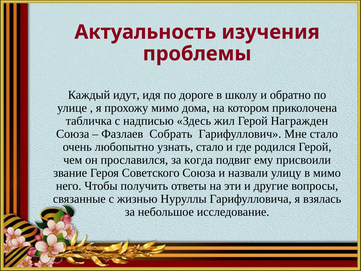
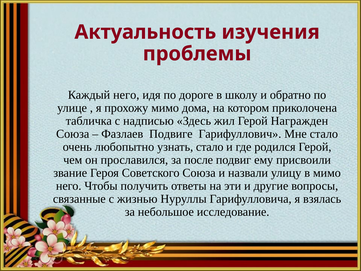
Каждый идут: идут -> него (126, 95)
Собрать: Собрать -> Подвиге (171, 134)
когда: когда -> после (199, 160)
